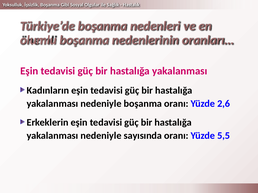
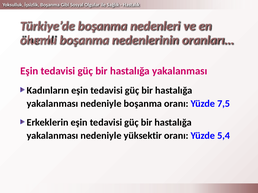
2,6: 2,6 -> 7,5 (224, 104)
sayısında: sayısında -> yüksektir (143, 136)
5,5: 5,5 -> 5,4 (224, 136)
